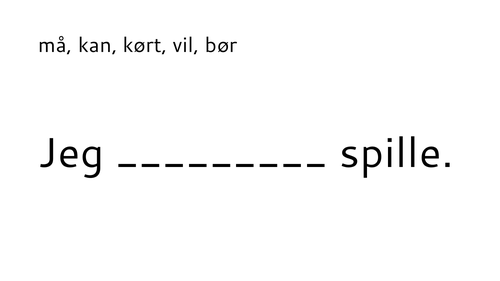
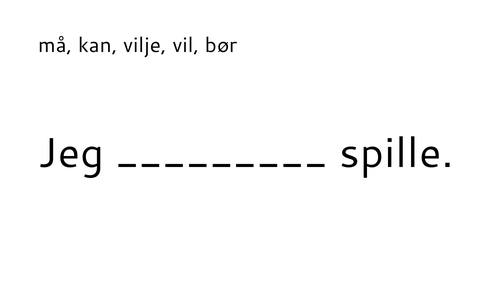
kørt: kørt -> vilje (145, 45)
